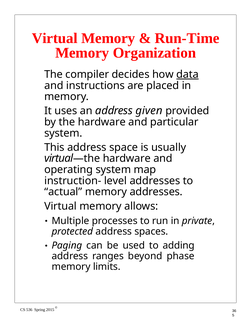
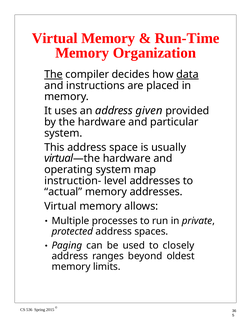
The underline: none -> present (53, 74)
adding: adding -> closely (179, 245)
phase: phase -> oldest (181, 256)
